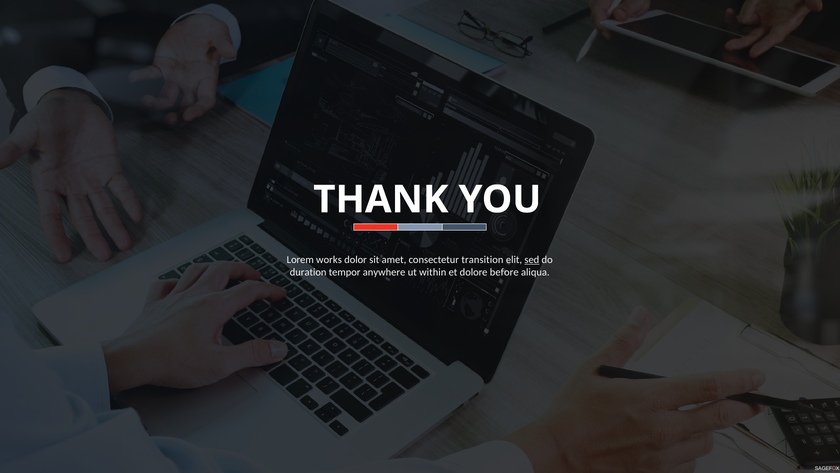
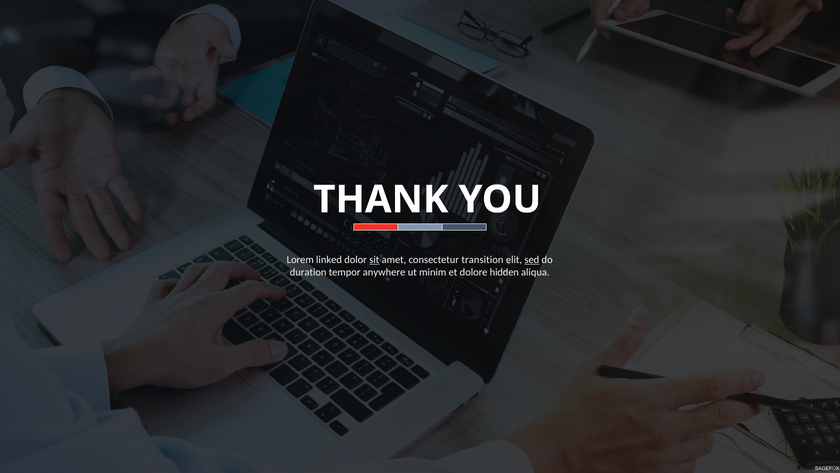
works: works -> linked (329, 259)
sit underline: none -> present (374, 259)
within: within -> minim (433, 272)
before: before -> hidden (504, 272)
